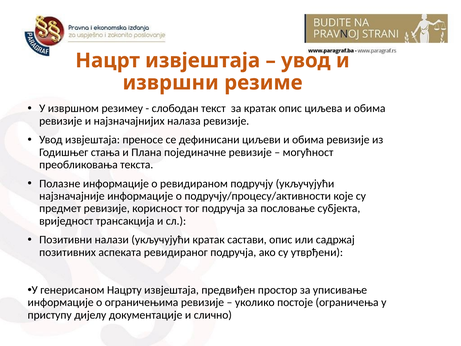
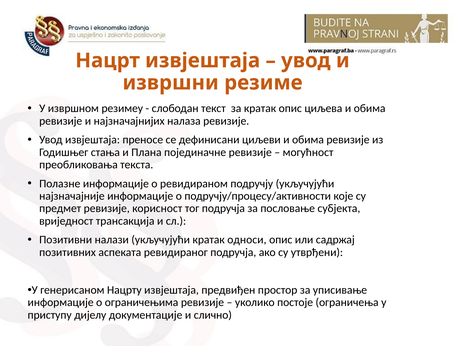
састави: састави -> односи (247, 240)
